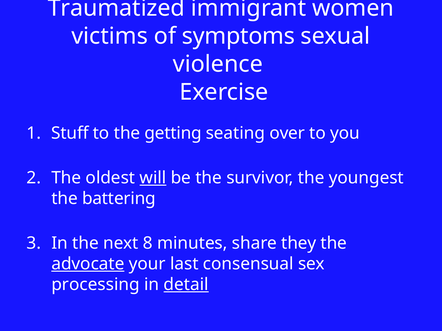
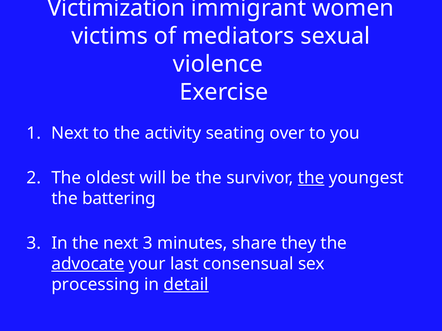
Traumatized: Traumatized -> Victimization (116, 8)
symptoms: symptoms -> mediators (238, 36)
Stuff: Stuff -> Next (70, 133)
getting: getting -> activity (173, 133)
will underline: present -> none (153, 178)
the underline: none -> present (311, 178)
next 8: 8 -> 3 (148, 244)
